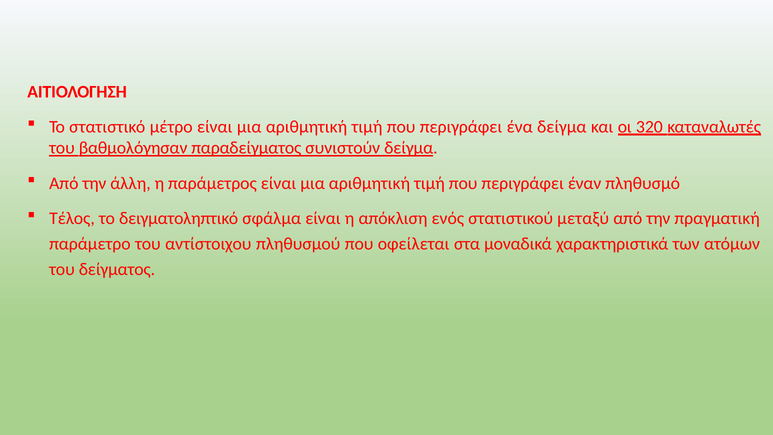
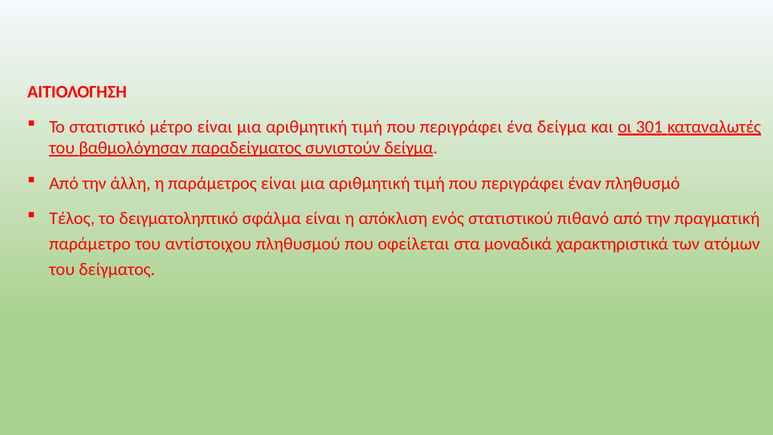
320: 320 -> 301 (649, 127)
μεταξύ: μεταξύ -> πιθανό (583, 218)
